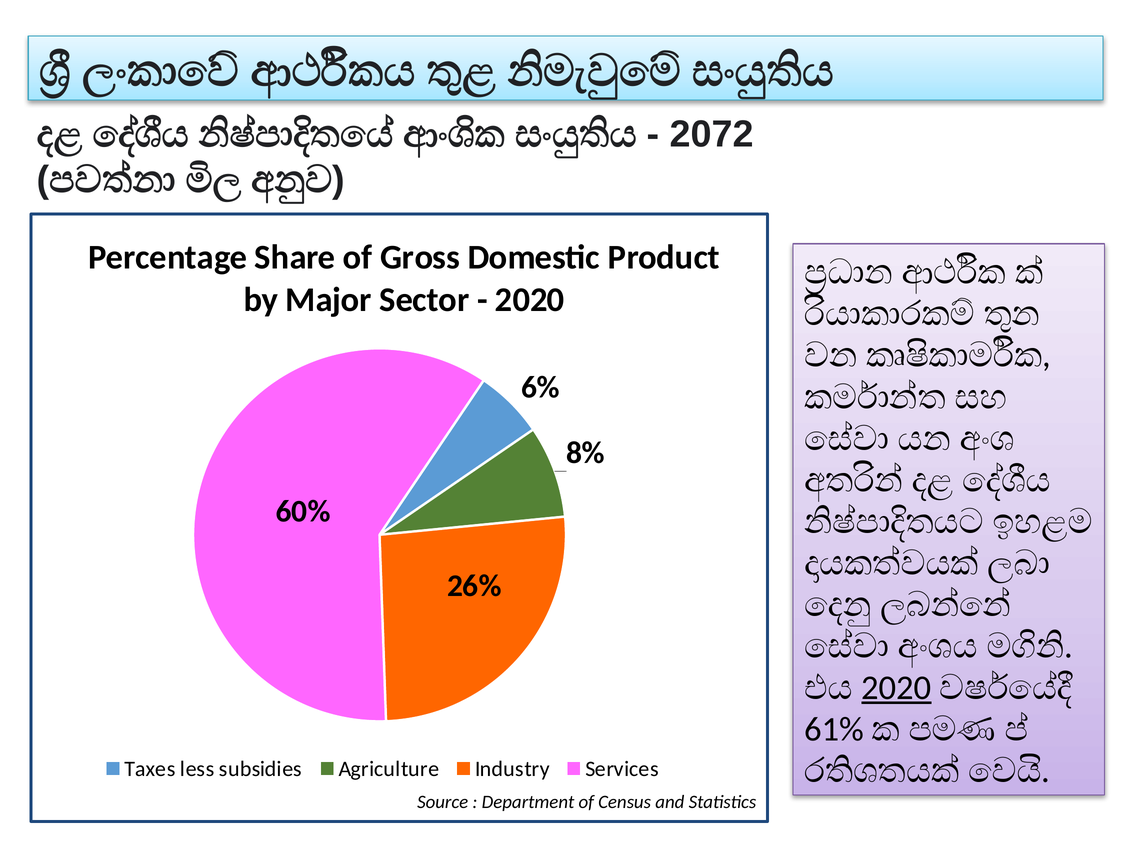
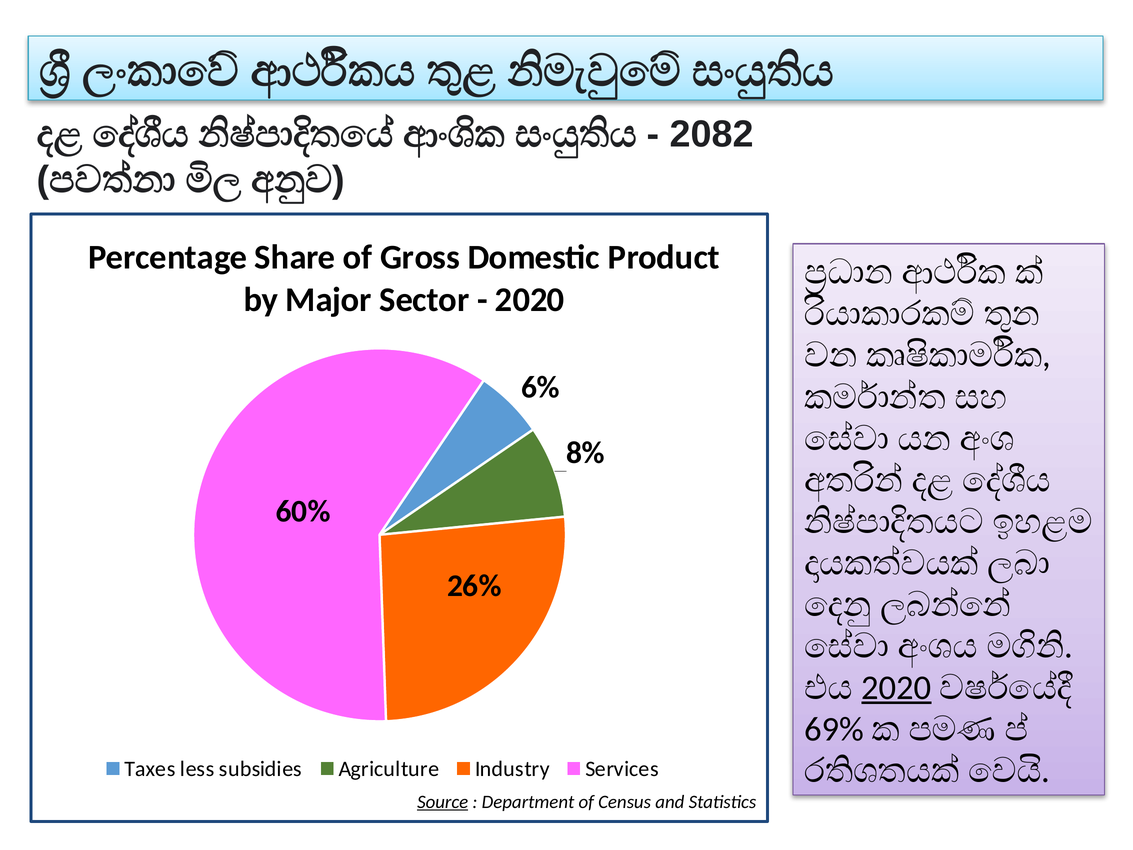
2072: 2072 -> 2082 (712, 134)
61%: 61% -> 69% (834, 729)
Source underline: none -> present (443, 802)
